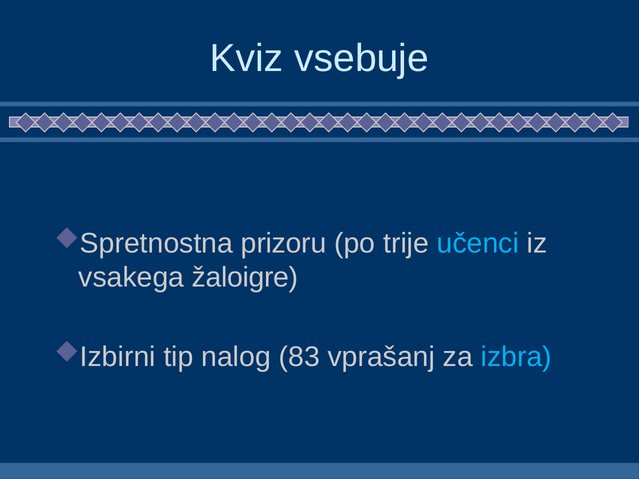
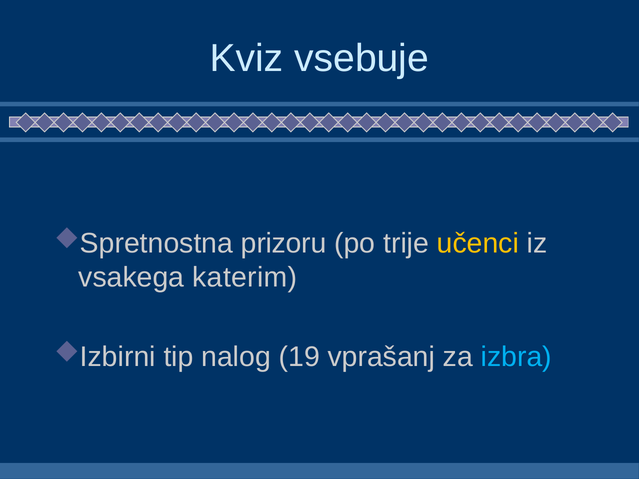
učenci colour: light blue -> yellow (478, 243)
žaloigre: žaloigre -> katerim (245, 277)
83: 83 -> 19 (299, 357)
